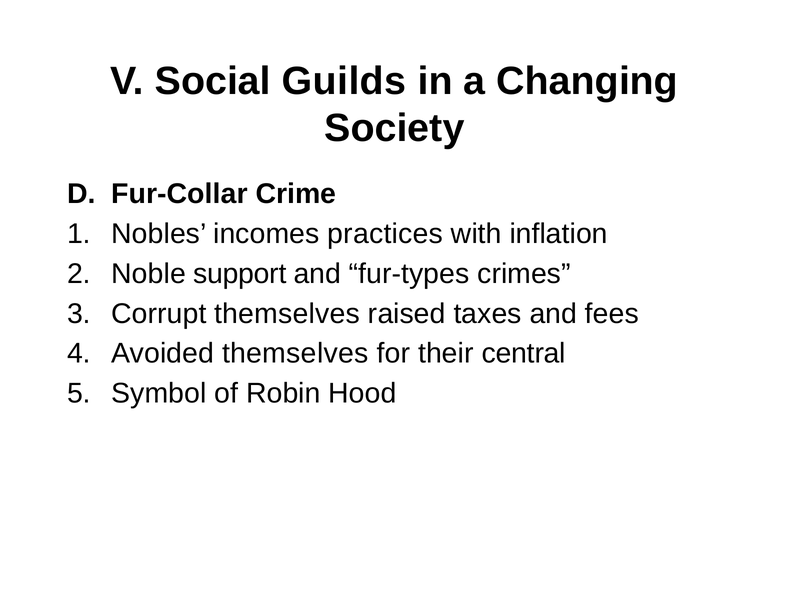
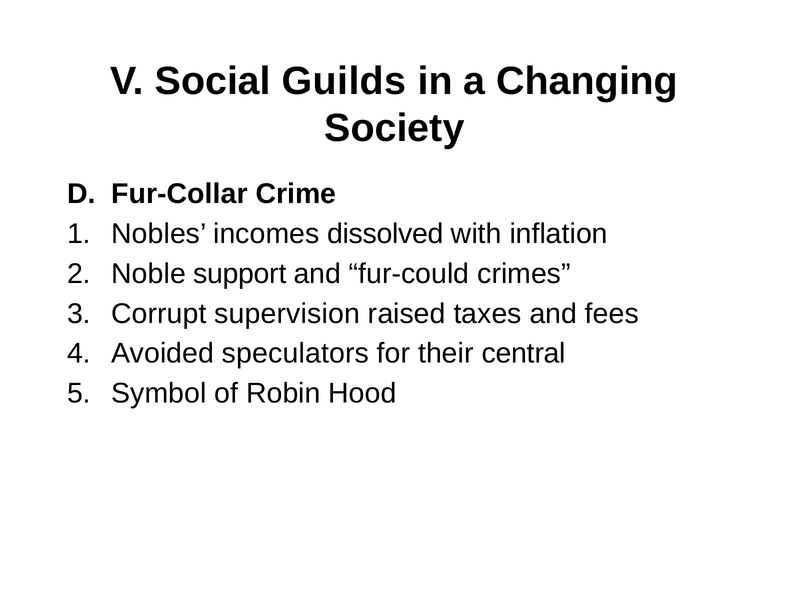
practices: practices -> dissolved (385, 234)
fur-types: fur-types -> fur-could (409, 274)
Corrupt themselves: themselves -> supervision (287, 314)
Avoided themselves: themselves -> speculators (295, 353)
